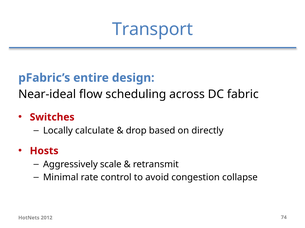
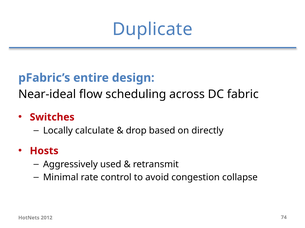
Transport: Transport -> Duplicate (152, 29)
scale: scale -> used (111, 165)
